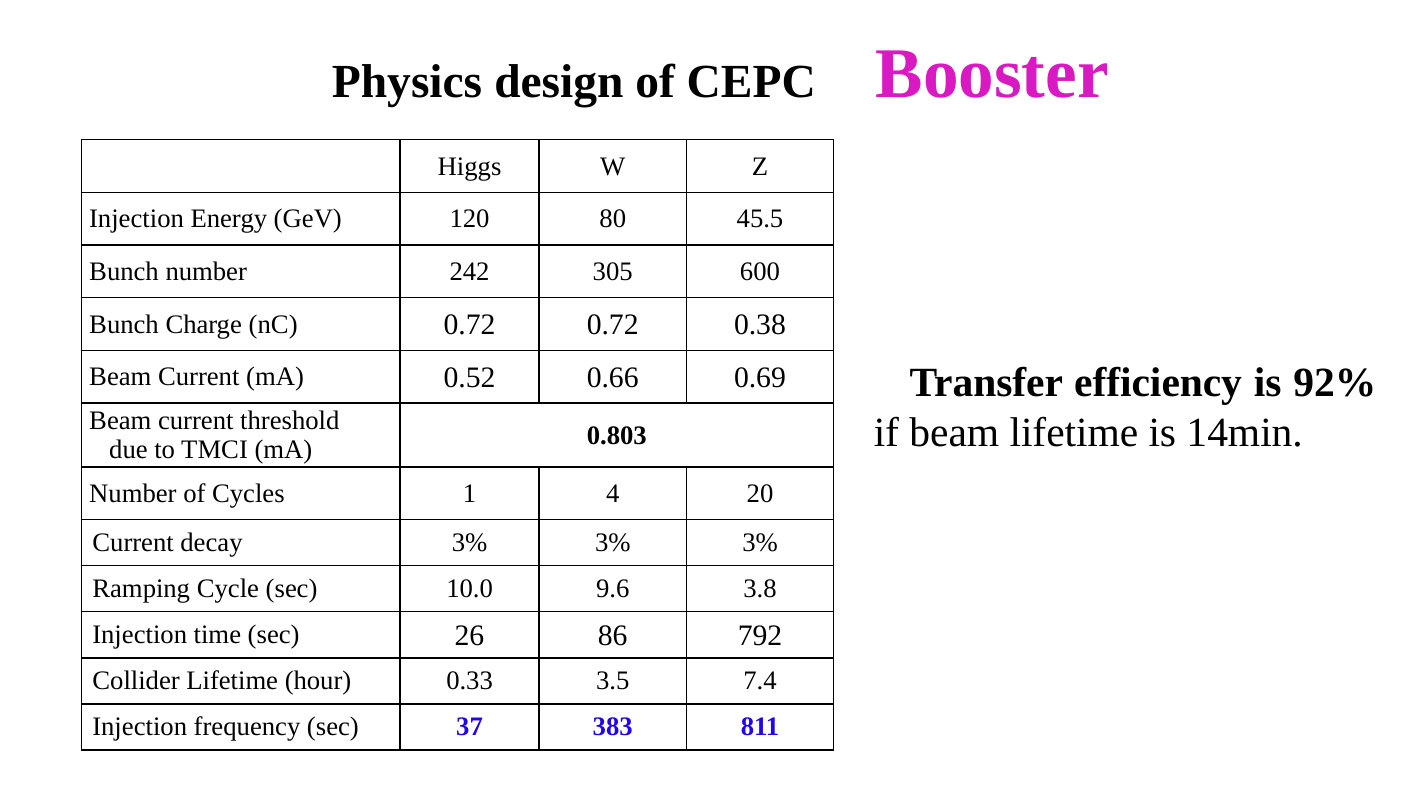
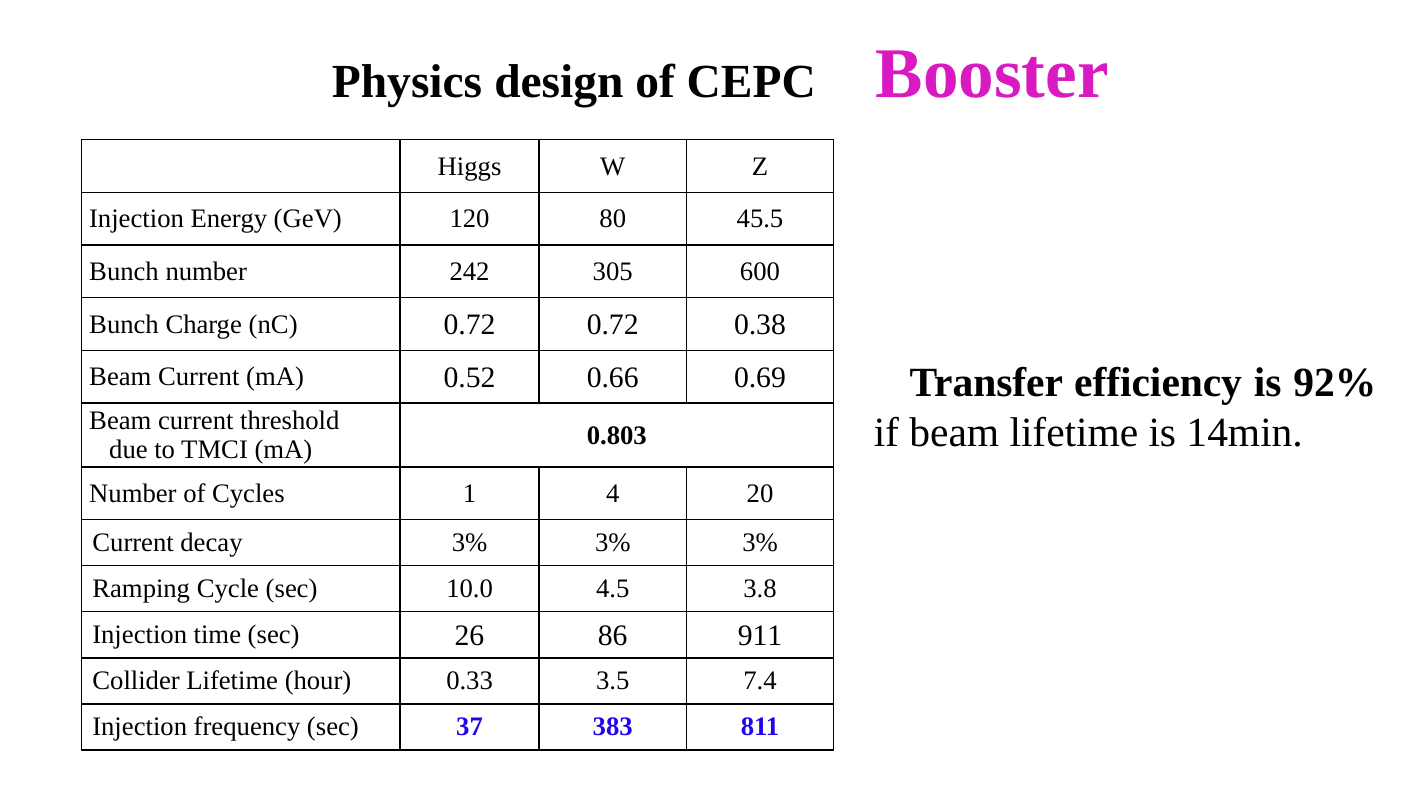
9.6: 9.6 -> 4.5 (613, 589)
792: 792 -> 911 (760, 636)
